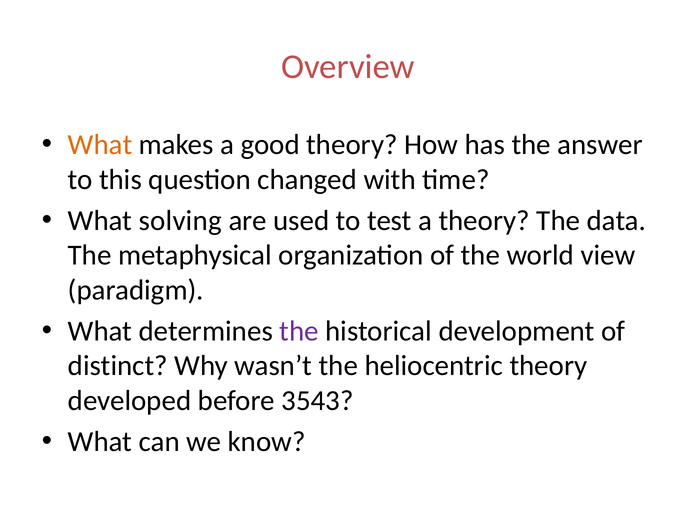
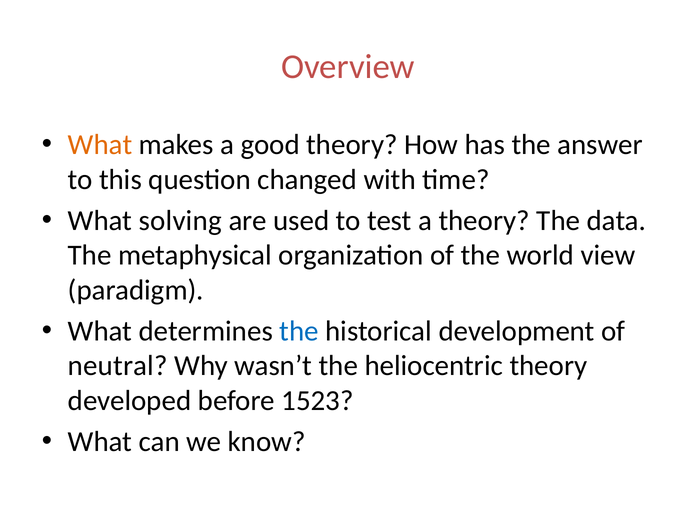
the colour: purple -> blue (299, 331)
distinct: distinct -> neutral (118, 366)
3543: 3543 -> 1523 (317, 401)
